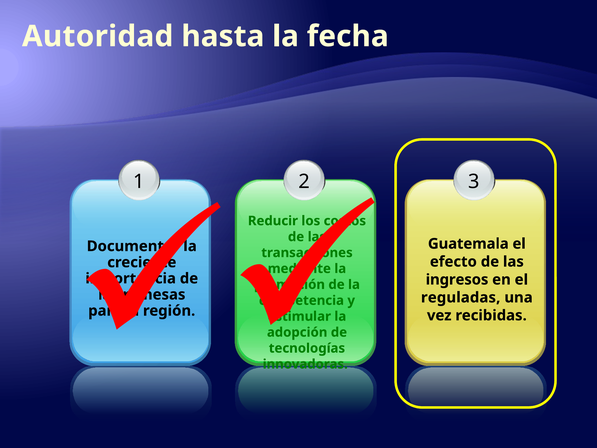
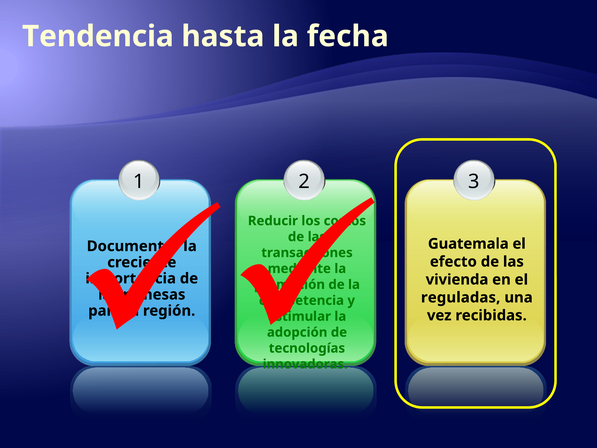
Autoridad: Autoridad -> Tendencia (98, 36)
ingresos: ingresos -> vivienda (457, 279)
